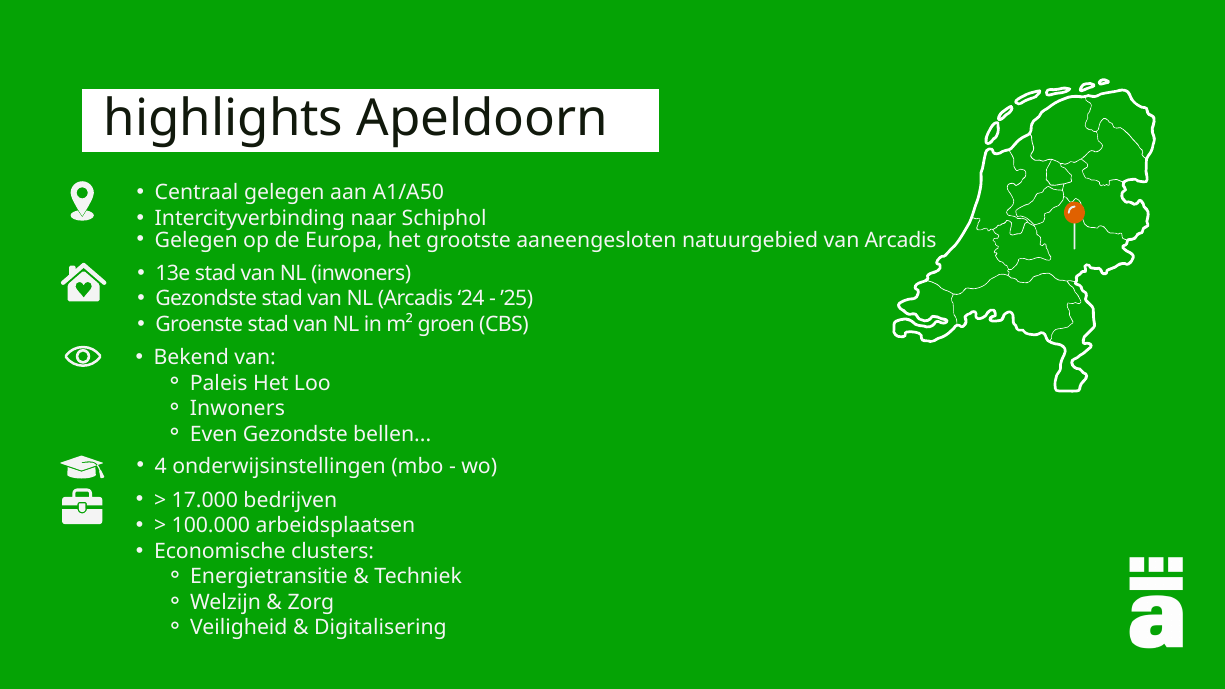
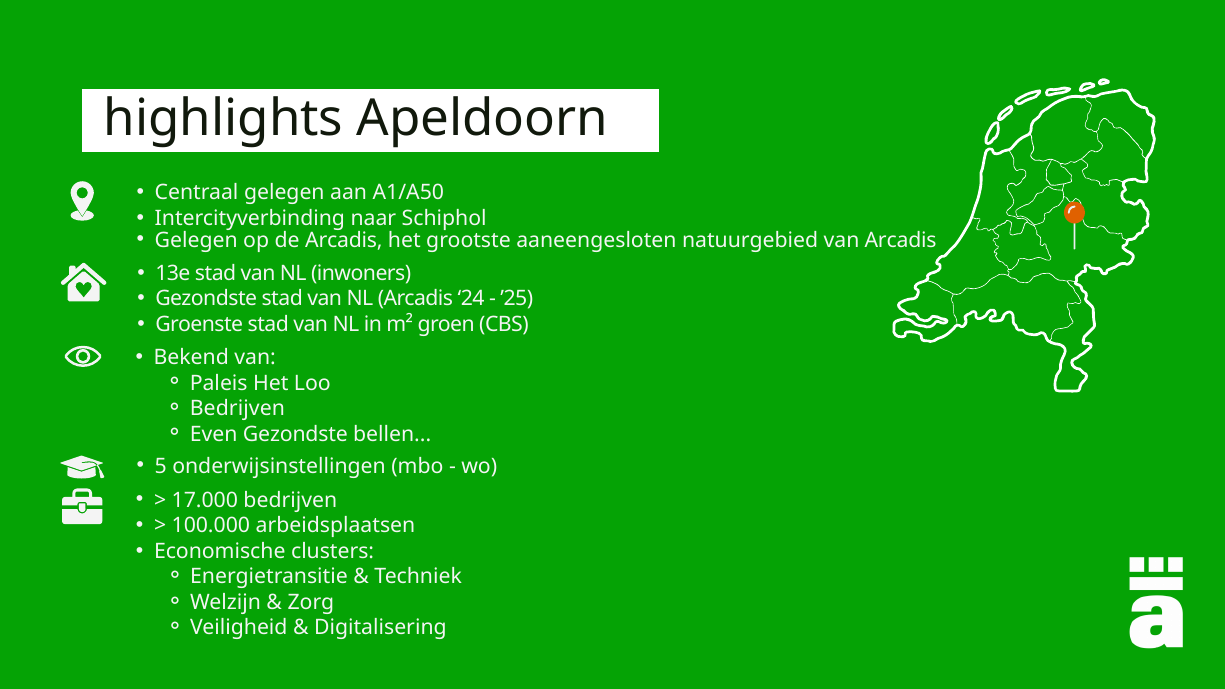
de Europa: Europa -> Arcadis (344, 240)
Inwoners: Inwoners -> Bedrijven (237, 409)
4: 4 -> 5 (161, 466)
